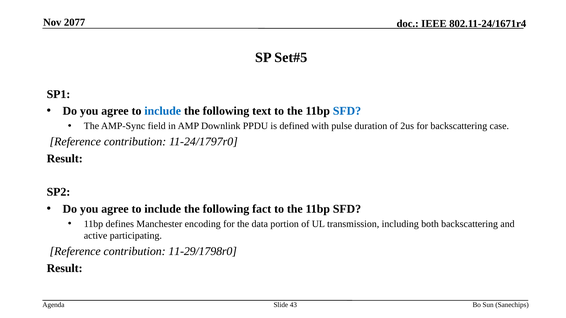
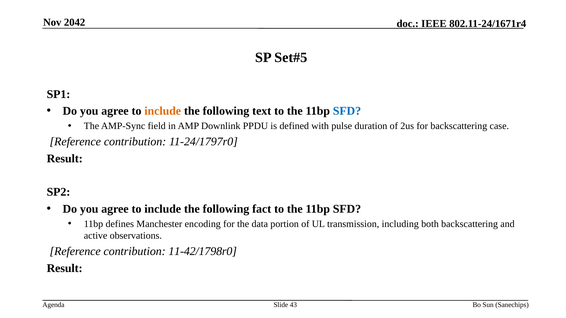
2077: 2077 -> 2042 (75, 23)
include colour: blue -> orange (163, 111)
participating: participating -> observations (136, 236)
11-29/1798r0: 11-29/1798r0 -> 11-42/1798r0 (203, 252)
